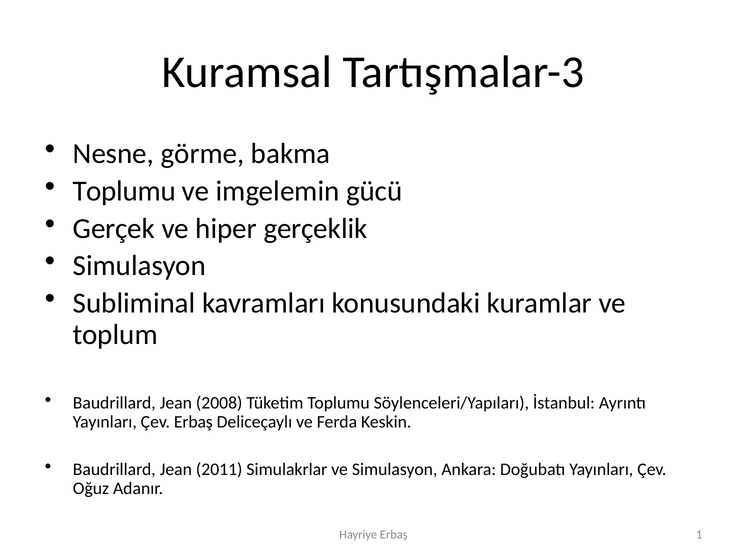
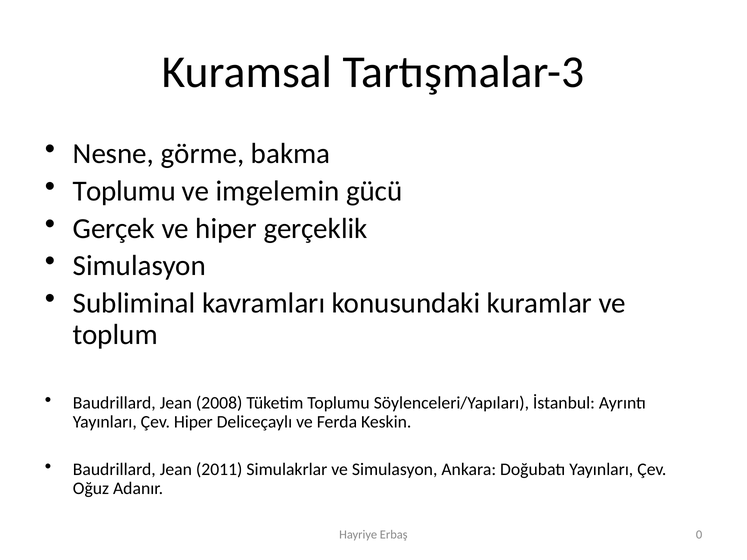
Çev Erbaş: Erbaş -> Hiper (193, 422)
1: 1 -> 0 (699, 535)
